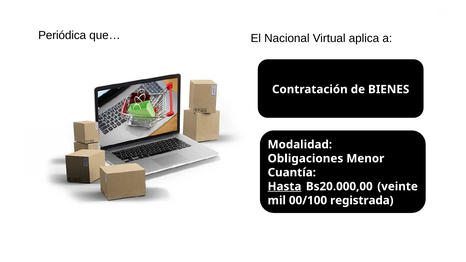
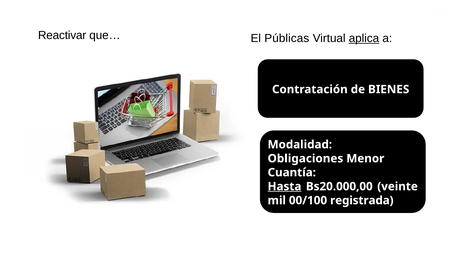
Periódica: Periódica -> Reactivar (62, 35)
Nacional: Nacional -> Públicas (287, 38)
aplica underline: none -> present (364, 38)
